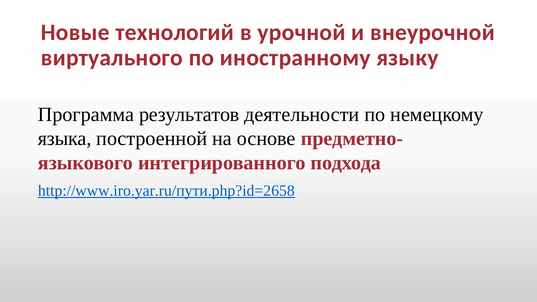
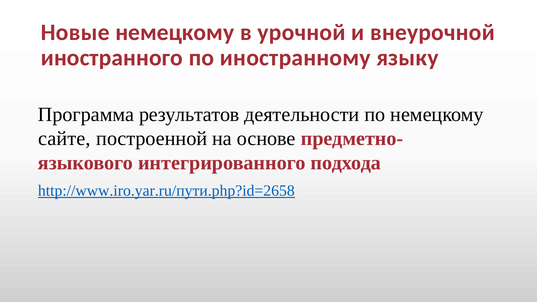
Новые технологий: технологий -> немецкому (175, 32)
виртуального: виртуального -> иностранного (112, 58)
языка: языка -> сайте (64, 139)
